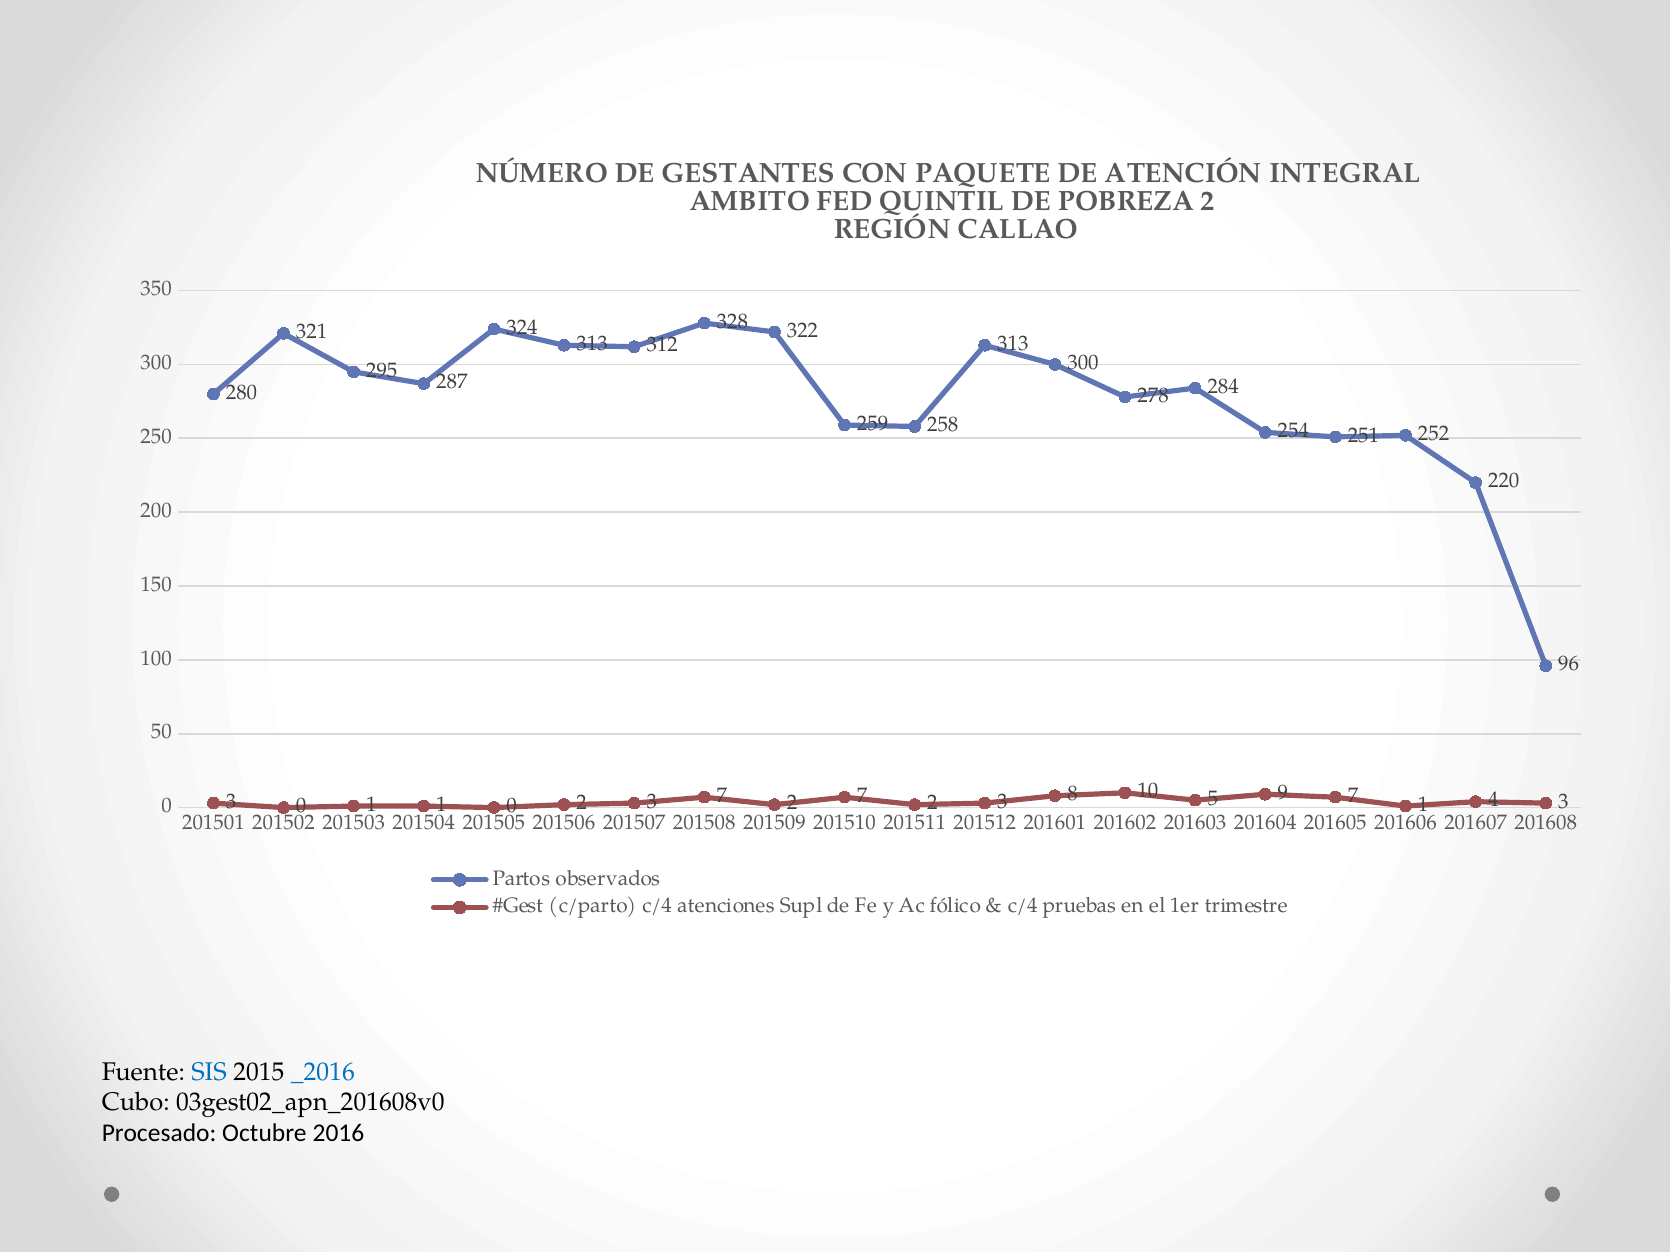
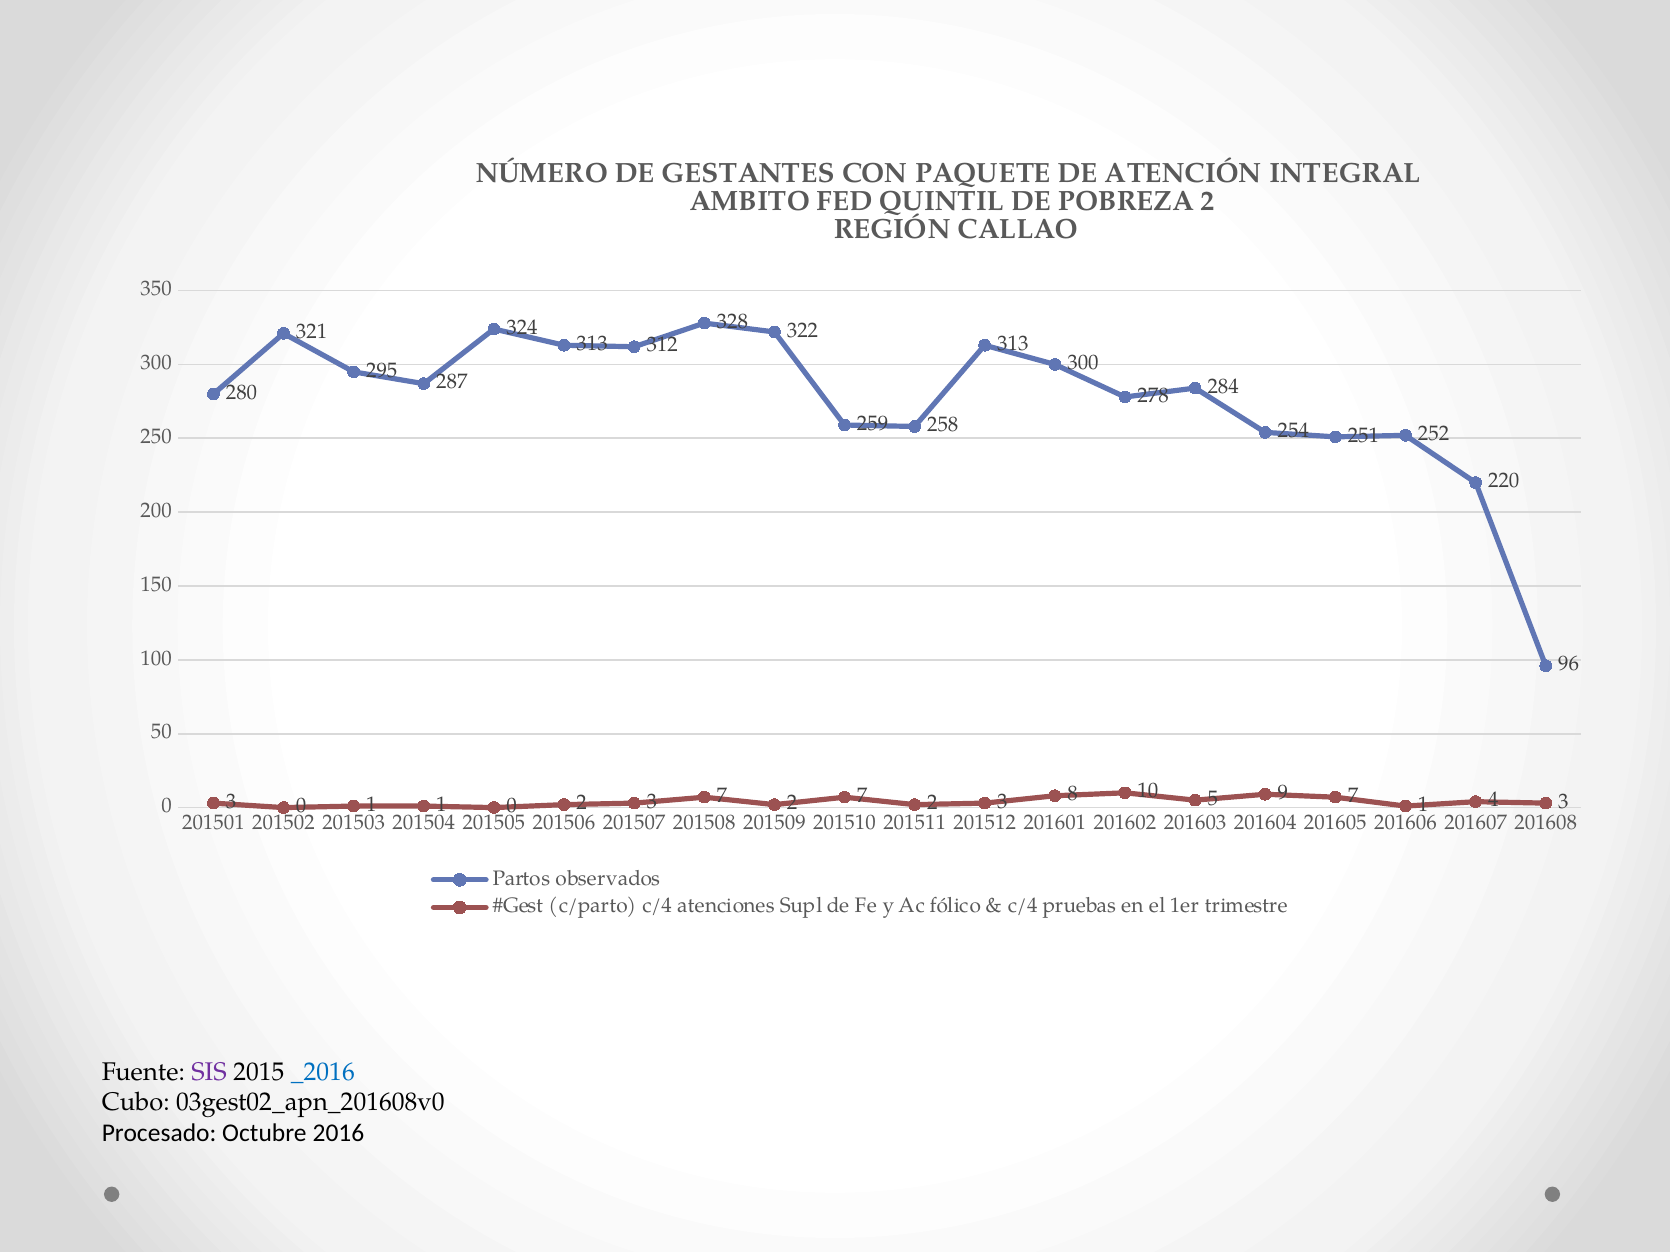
SIS colour: blue -> purple (209, 1072)
